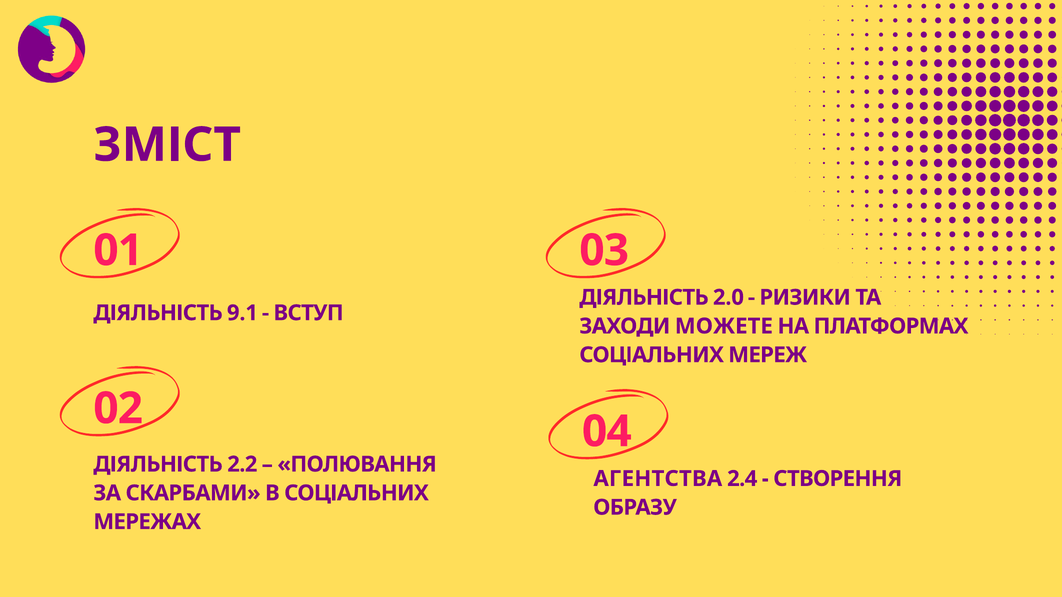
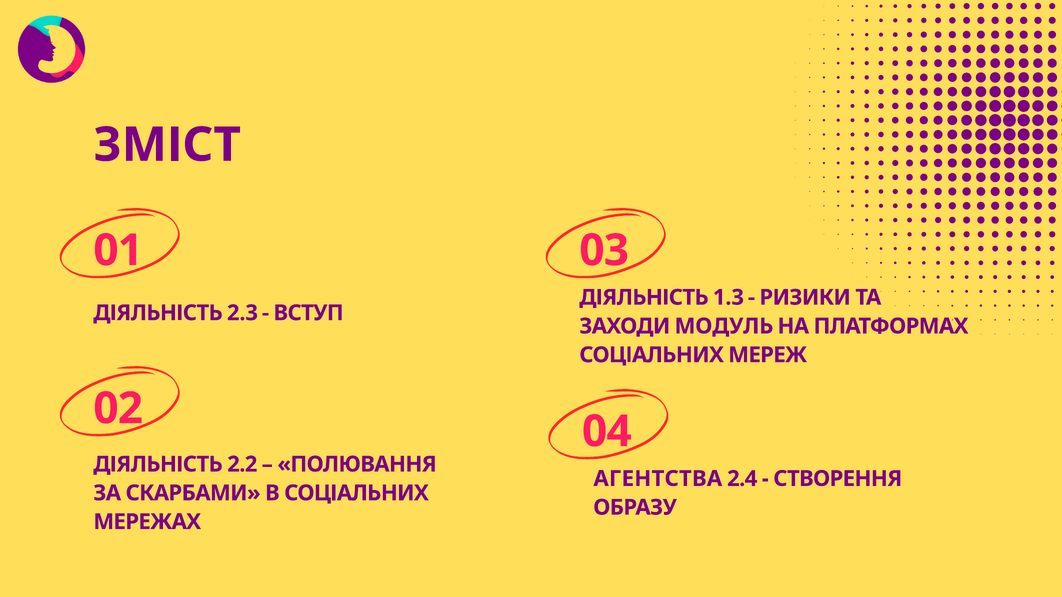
2.0: 2.0 -> 1.3 (728, 298)
9.1: 9.1 -> 2.3 (242, 313)
МОЖЕТЕ: МОЖЕТЕ -> МОДУЛЬ (724, 326)
